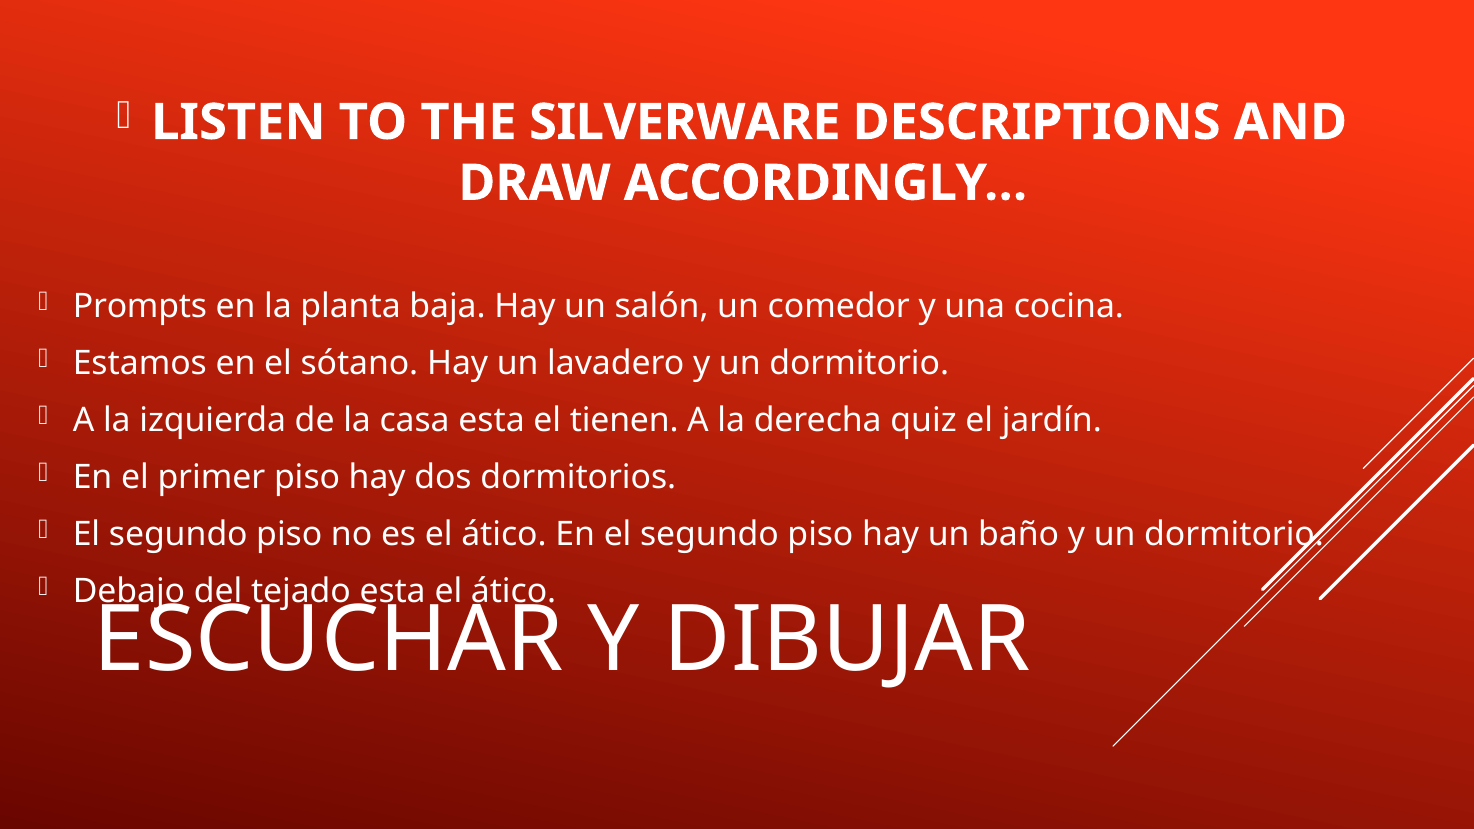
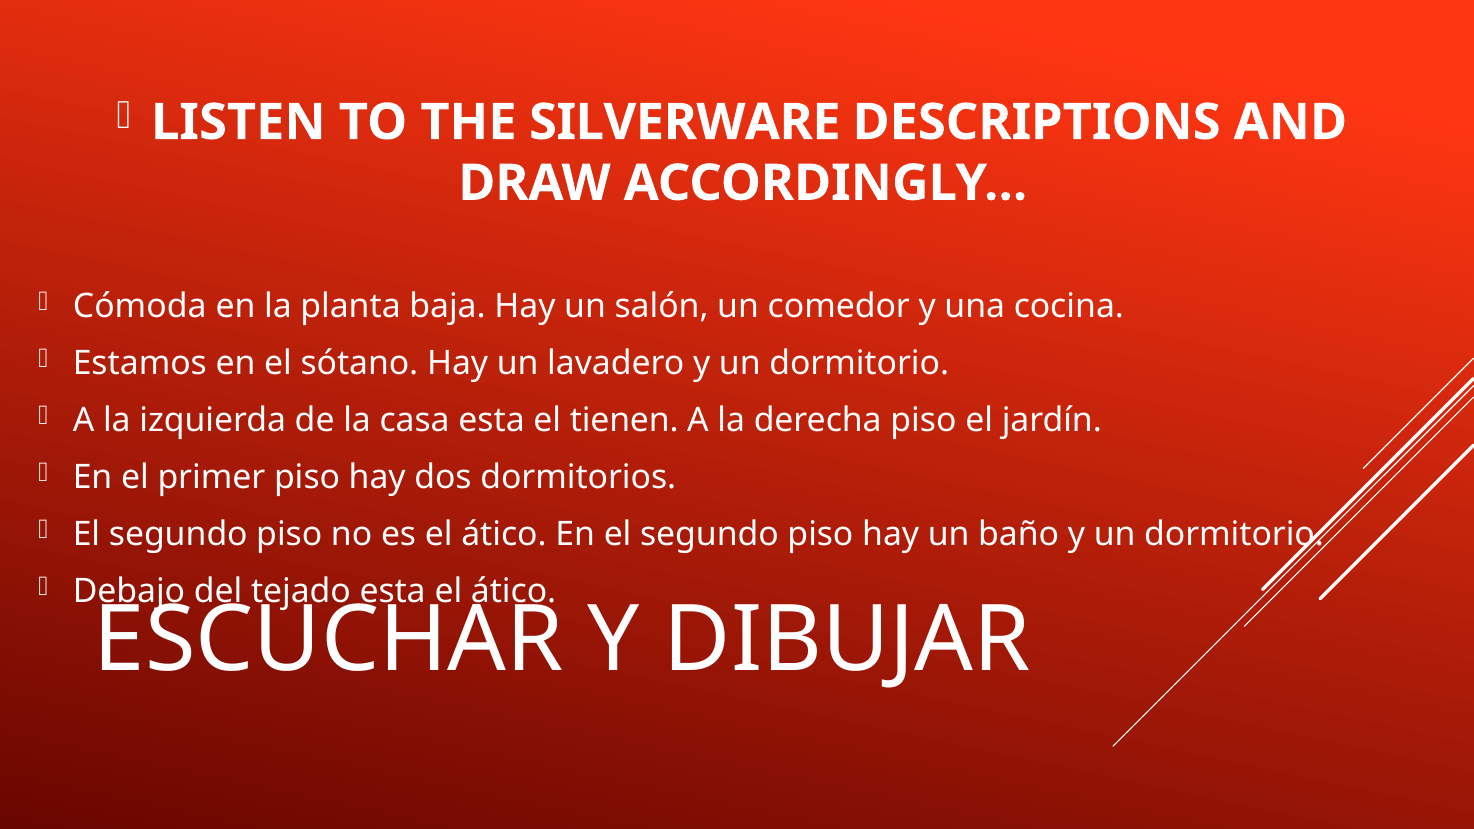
Prompts: Prompts -> Cómoda (140, 306)
derecha quiz: quiz -> piso (924, 421)
